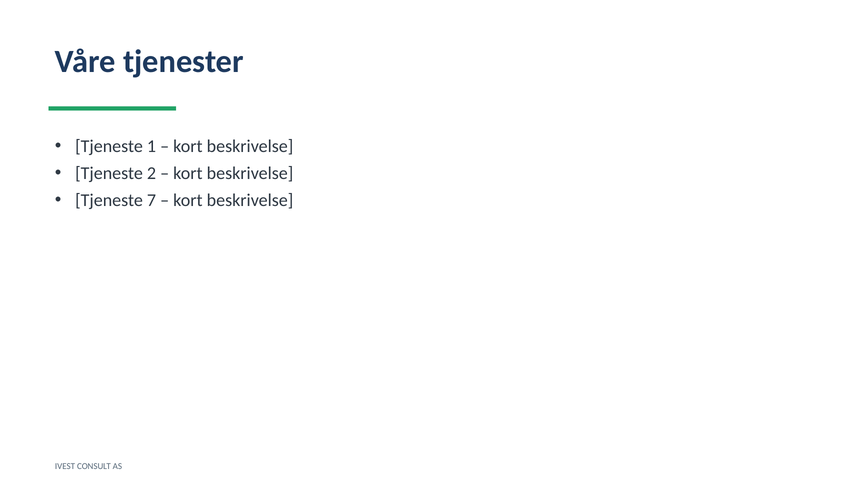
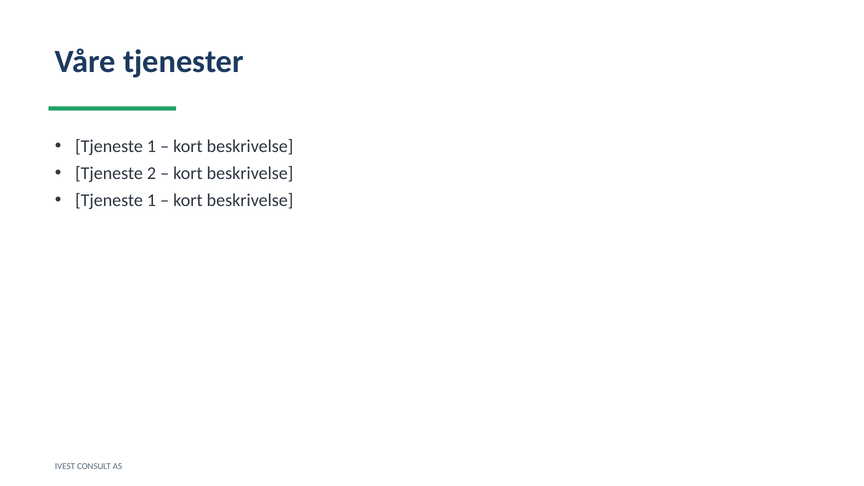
7: 7 -> 1 (151, 200)
